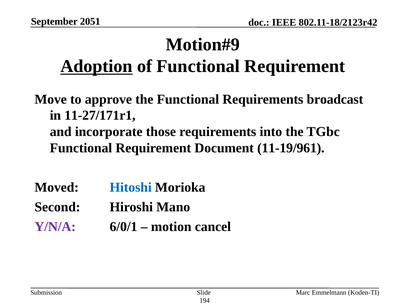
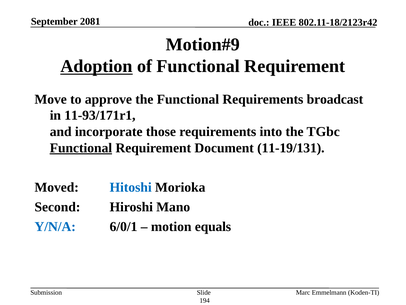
2051: 2051 -> 2081 (90, 22)
11-27/171r1: 11-27/171r1 -> 11-93/171r1 (100, 115)
Functional underline: none -> present (81, 148)
11-19/961: 11-19/961 -> 11-19/131 (291, 148)
Y/N/A colour: purple -> blue (55, 226)
cancel: cancel -> equals (213, 226)
